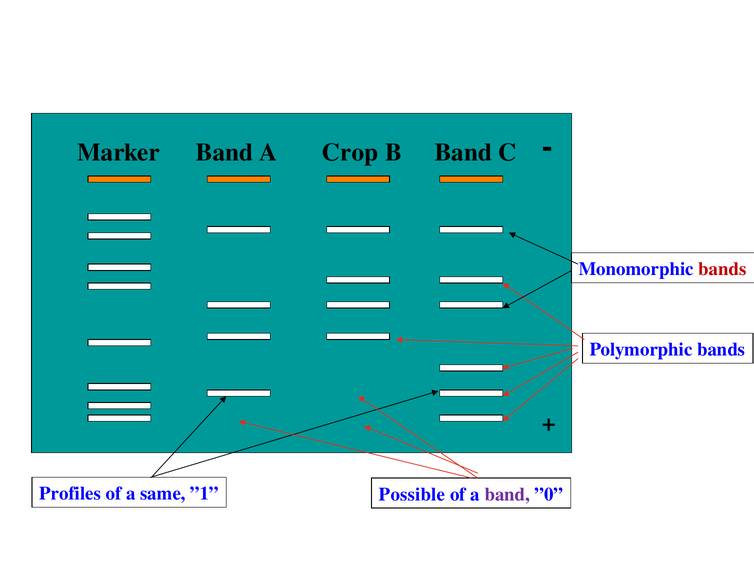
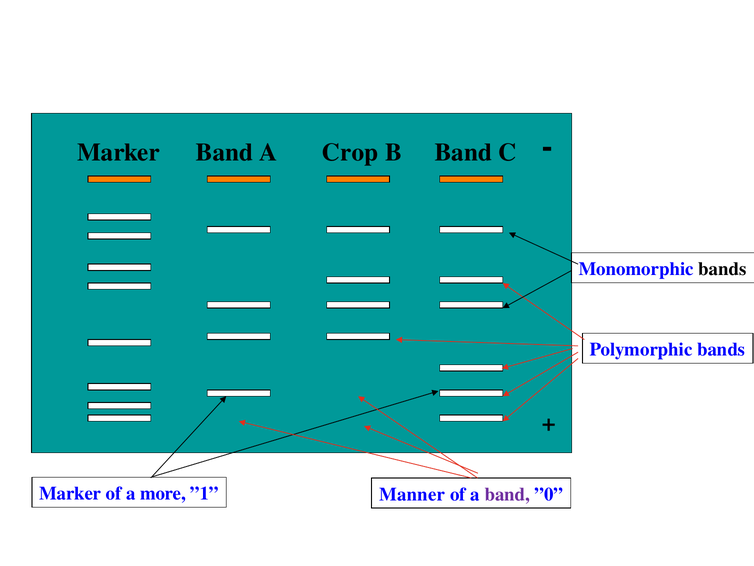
bands colour: red -> black (723, 269)
Profiles: Profiles -> Marker (70, 493)
same: same -> more (163, 493)
Possible: Possible -> Manner (412, 494)
